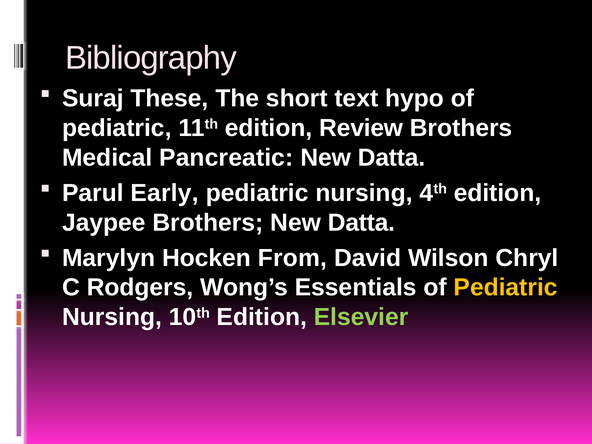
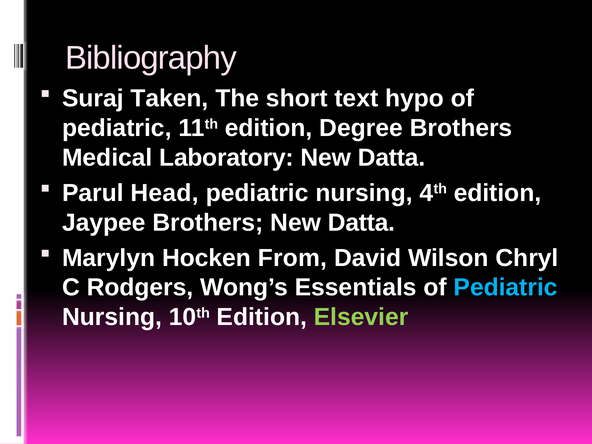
These: These -> Taken (169, 98)
Review: Review -> Degree (361, 128)
Pancreatic: Pancreatic -> Laboratory (226, 158)
Early: Early -> Head (165, 193)
Pediatric colour: yellow -> light blue (506, 287)
